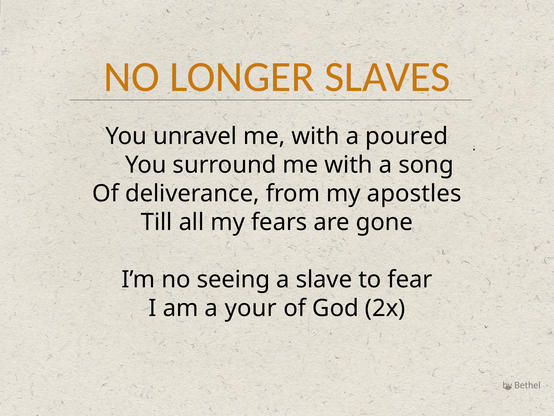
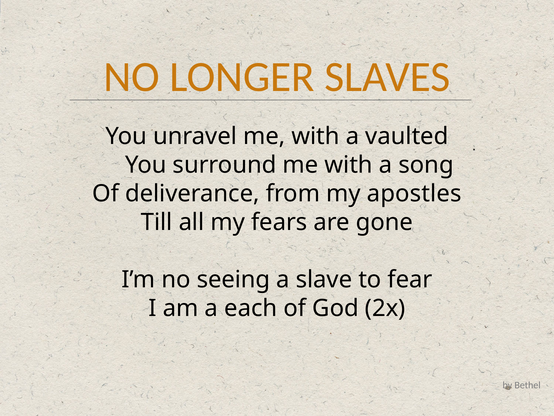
poured: poured -> vaulted (407, 136)
your: your -> each (251, 308)
